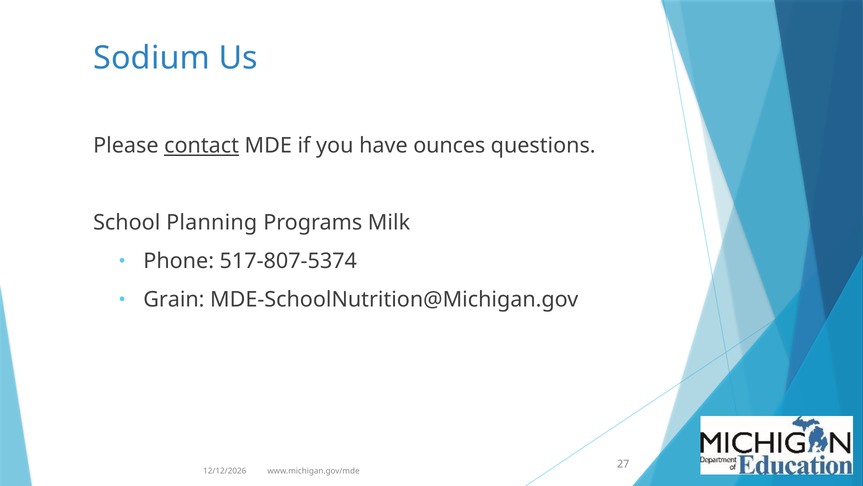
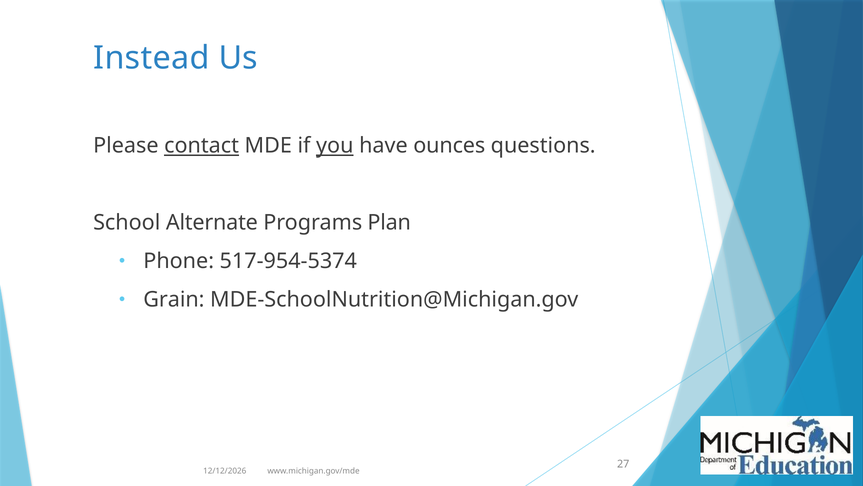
Sodium: Sodium -> Instead (152, 58)
you underline: none -> present (335, 146)
Planning: Planning -> Alternate (212, 223)
Milk: Milk -> Plan (389, 223)
517-807-5374: 517-807-5374 -> 517-954-5374 (288, 261)
